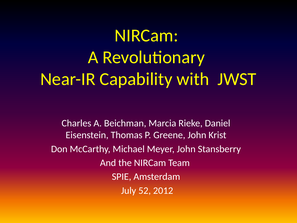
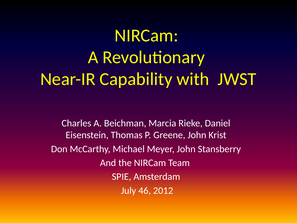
52: 52 -> 46 (145, 190)
